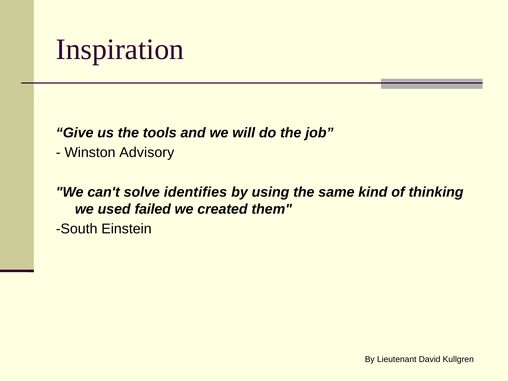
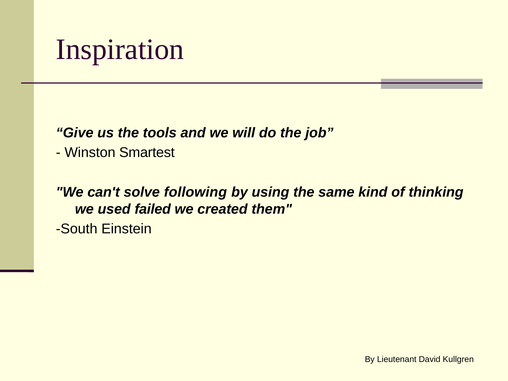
Advisory: Advisory -> Smartest (147, 153)
identifies: identifies -> following (195, 192)
